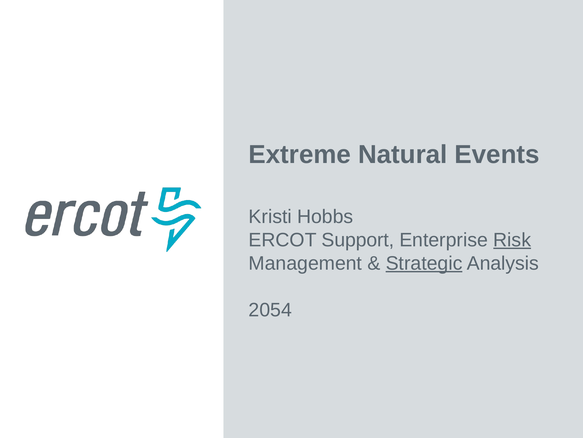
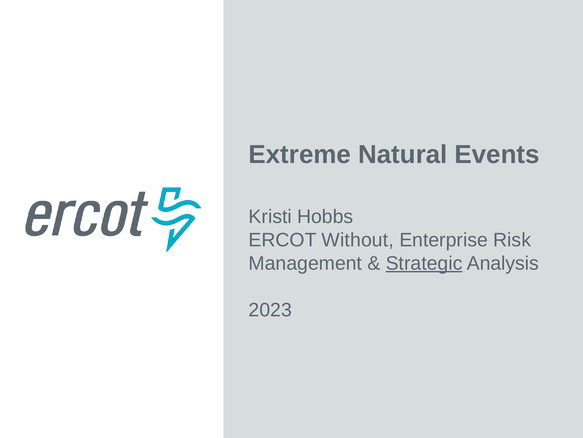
Support: Support -> Without (358, 240)
Risk underline: present -> none (512, 240)
2054: 2054 -> 2023 (270, 310)
